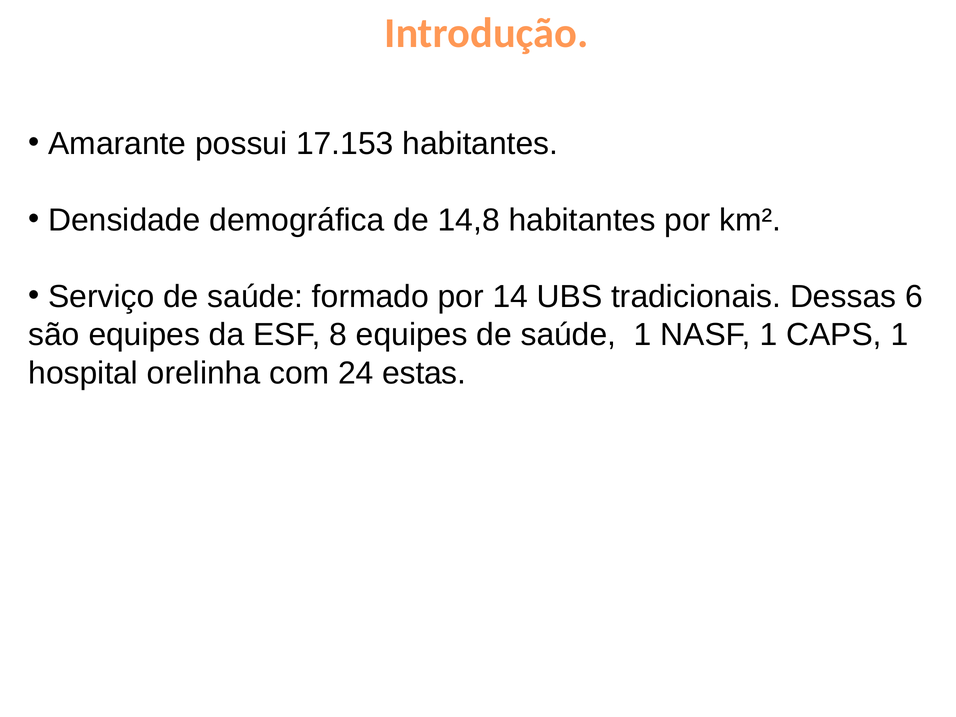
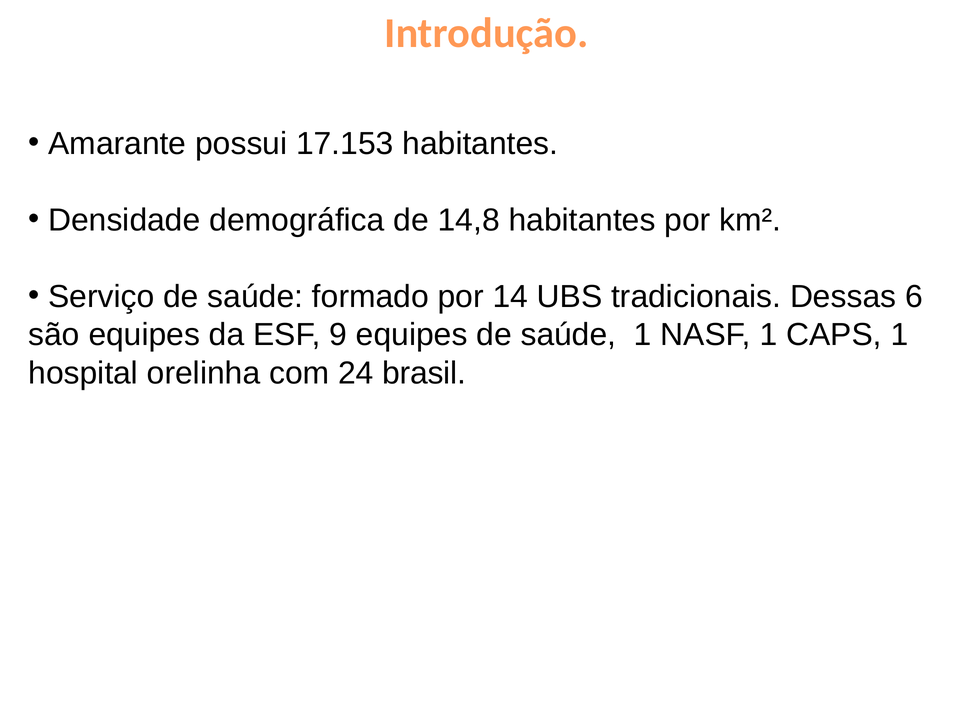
8: 8 -> 9 (338, 335)
estas: estas -> brasil (424, 373)
